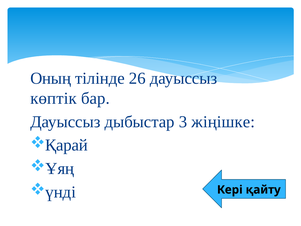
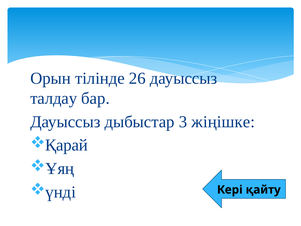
Оның: Оның -> Орын (51, 78)
көптік: көптік -> талдау (54, 98)
